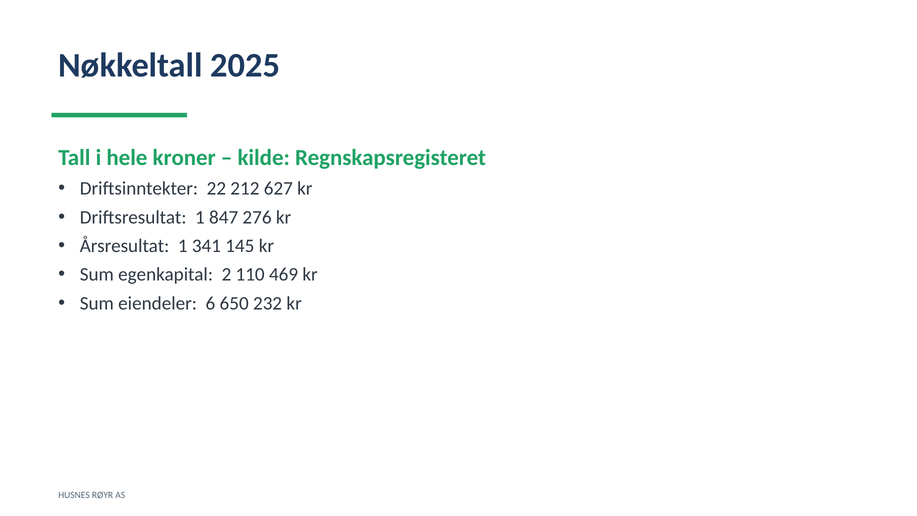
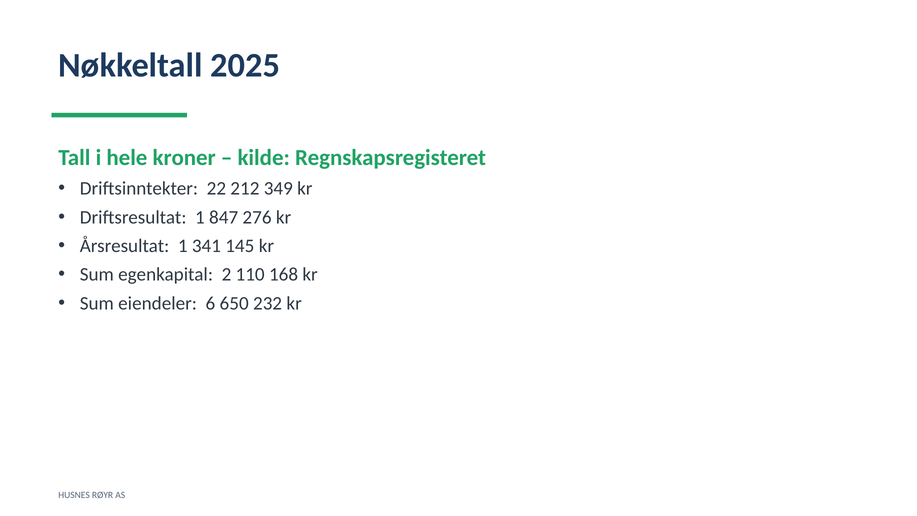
627: 627 -> 349 (278, 189)
469: 469 -> 168 (284, 275)
